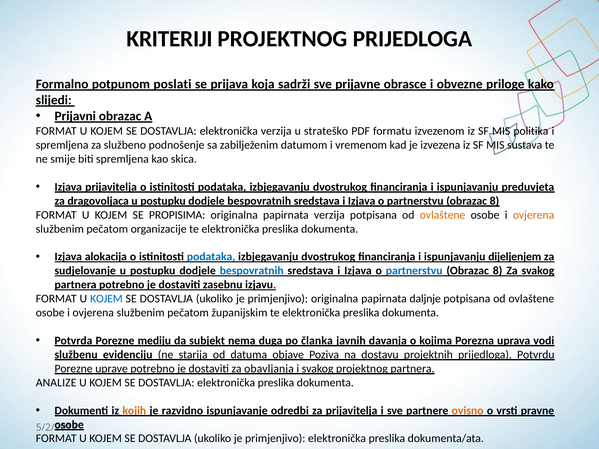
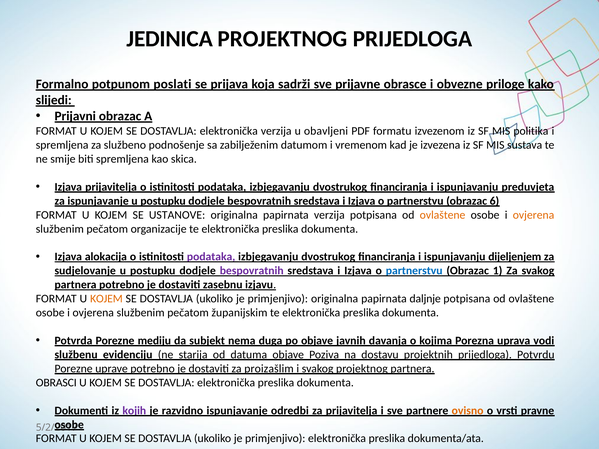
KRITERIJI: KRITERIJI -> JEDINICA (170, 39)
strateško: strateško -> obavljeni (326, 131)
za dragovoljaca: dragovoljaca -> ispunjavanje (98, 201)
8: 8 -> 6 (494, 201)
PROPISIMA: PROPISIMA -> USTANOVE (177, 215)
podataka colour: blue -> purple (211, 257)
bespovratnih colour: blue -> purple (252, 271)
8: 8 -> 1 (498, 271)
KOJEM colour: blue -> orange (106, 299)
po članka: članka -> objave (317, 341)
obavljanja: obavljanja -> proizašlim (269, 369)
ANALIZE: ANALIZE -> OBRASCI (56, 383)
kojih colour: orange -> purple (134, 411)
